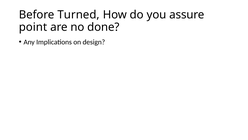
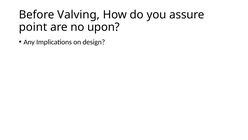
Turned: Turned -> Valving (79, 15)
done: done -> upon (103, 27)
